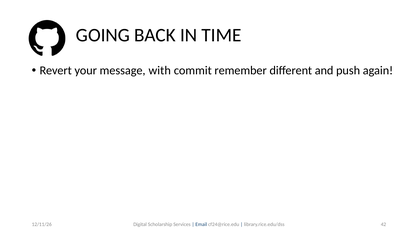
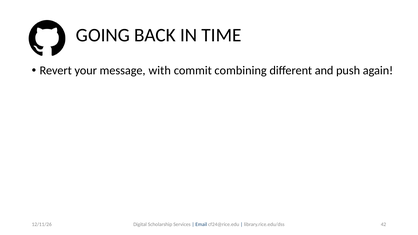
remember: remember -> combining (241, 71)
